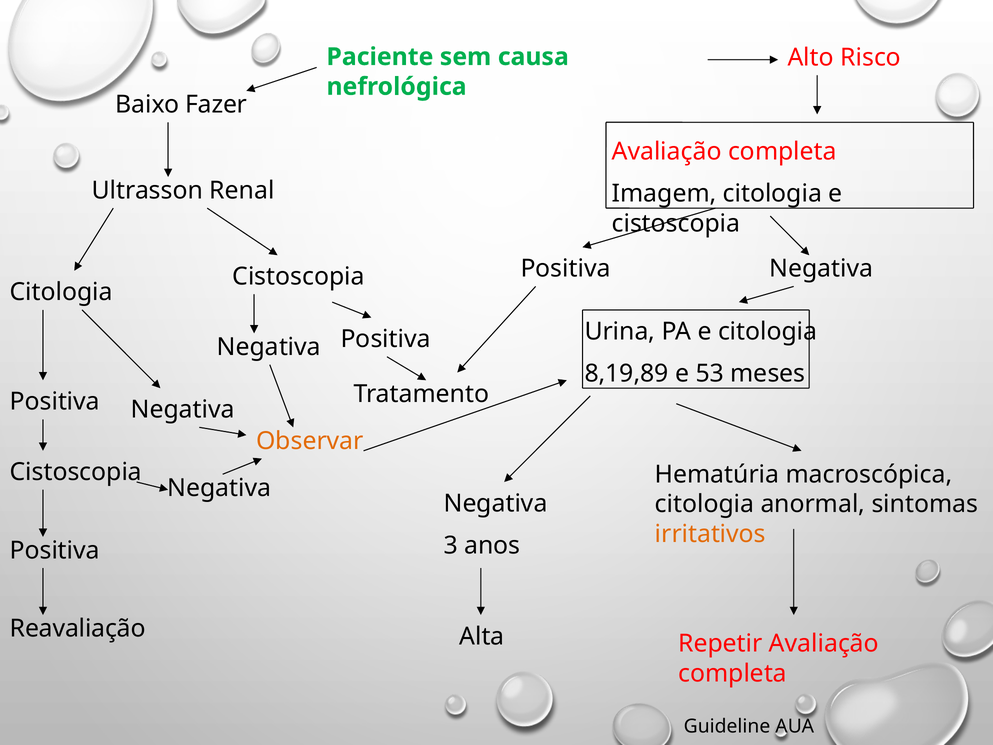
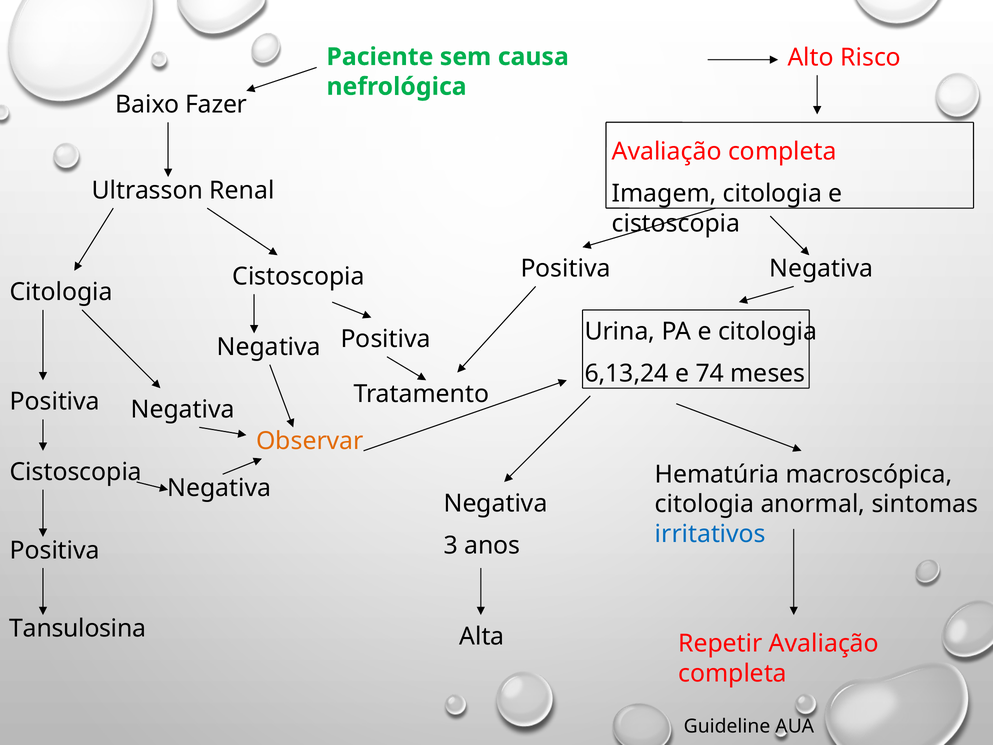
8,19,89: 8,19,89 -> 6,13,24 (627, 373)
53: 53 -> 74 (710, 373)
irritativos colour: orange -> blue (710, 534)
Reavaliação: Reavaliação -> Tansulosina (78, 629)
